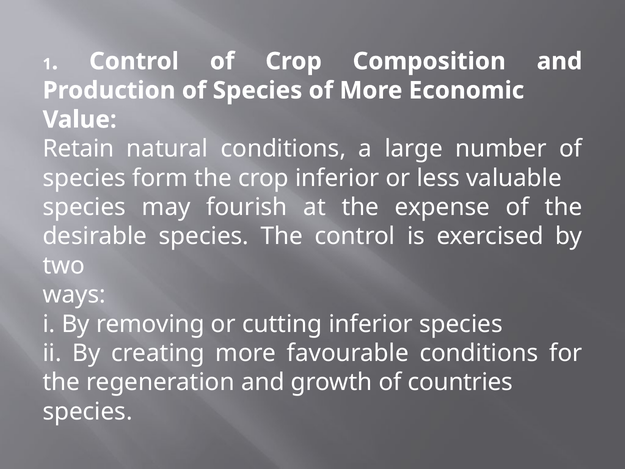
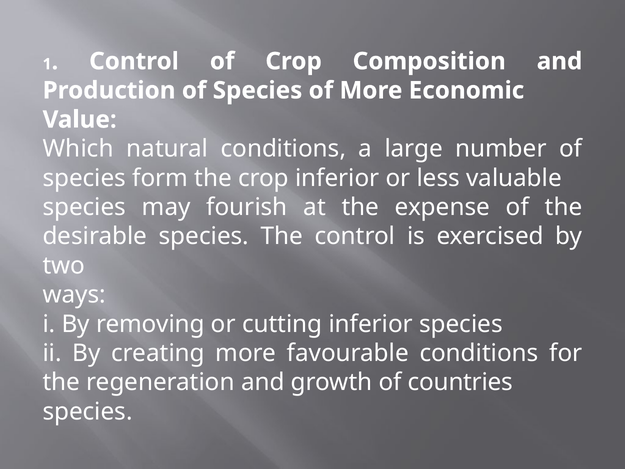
Retain: Retain -> Which (78, 149)
